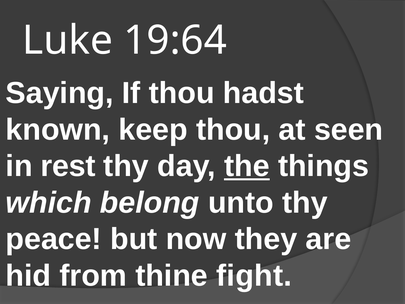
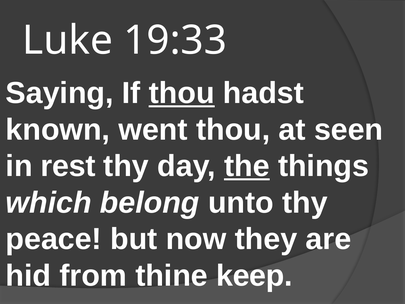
19:64: 19:64 -> 19:33 (175, 40)
thou underline: none -> present (182, 93)
keep: keep -> went (153, 130)
fight: fight -> keep (254, 275)
